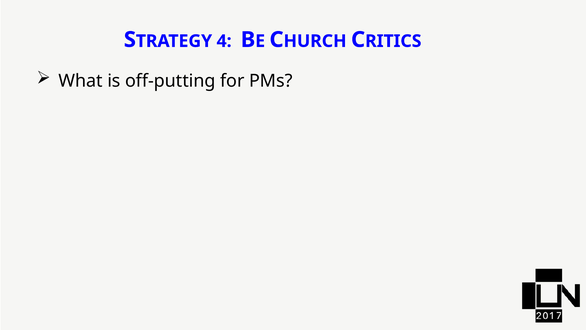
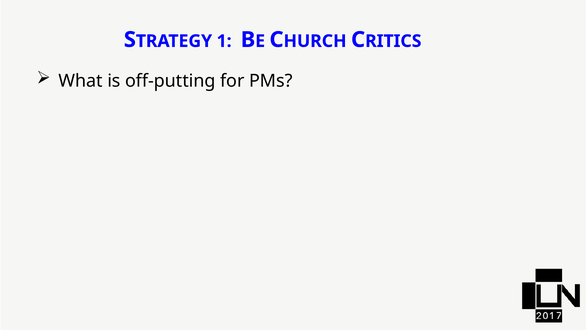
4: 4 -> 1 (224, 41)
